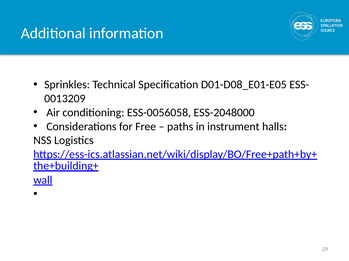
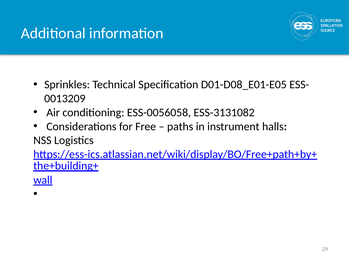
ESS-2048000: ESS-2048000 -> ESS-3131082 (224, 113)
